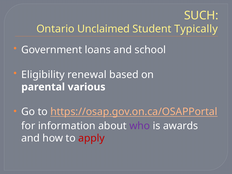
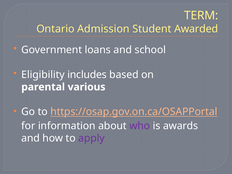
SUCH: SUCH -> TERM (201, 16)
Unclaimed: Unclaimed -> Admission (103, 29)
Typically: Typically -> Awarded (196, 29)
renewal: renewal -> includes (87, 75)
apply colour: red -> purple (92, 138)
